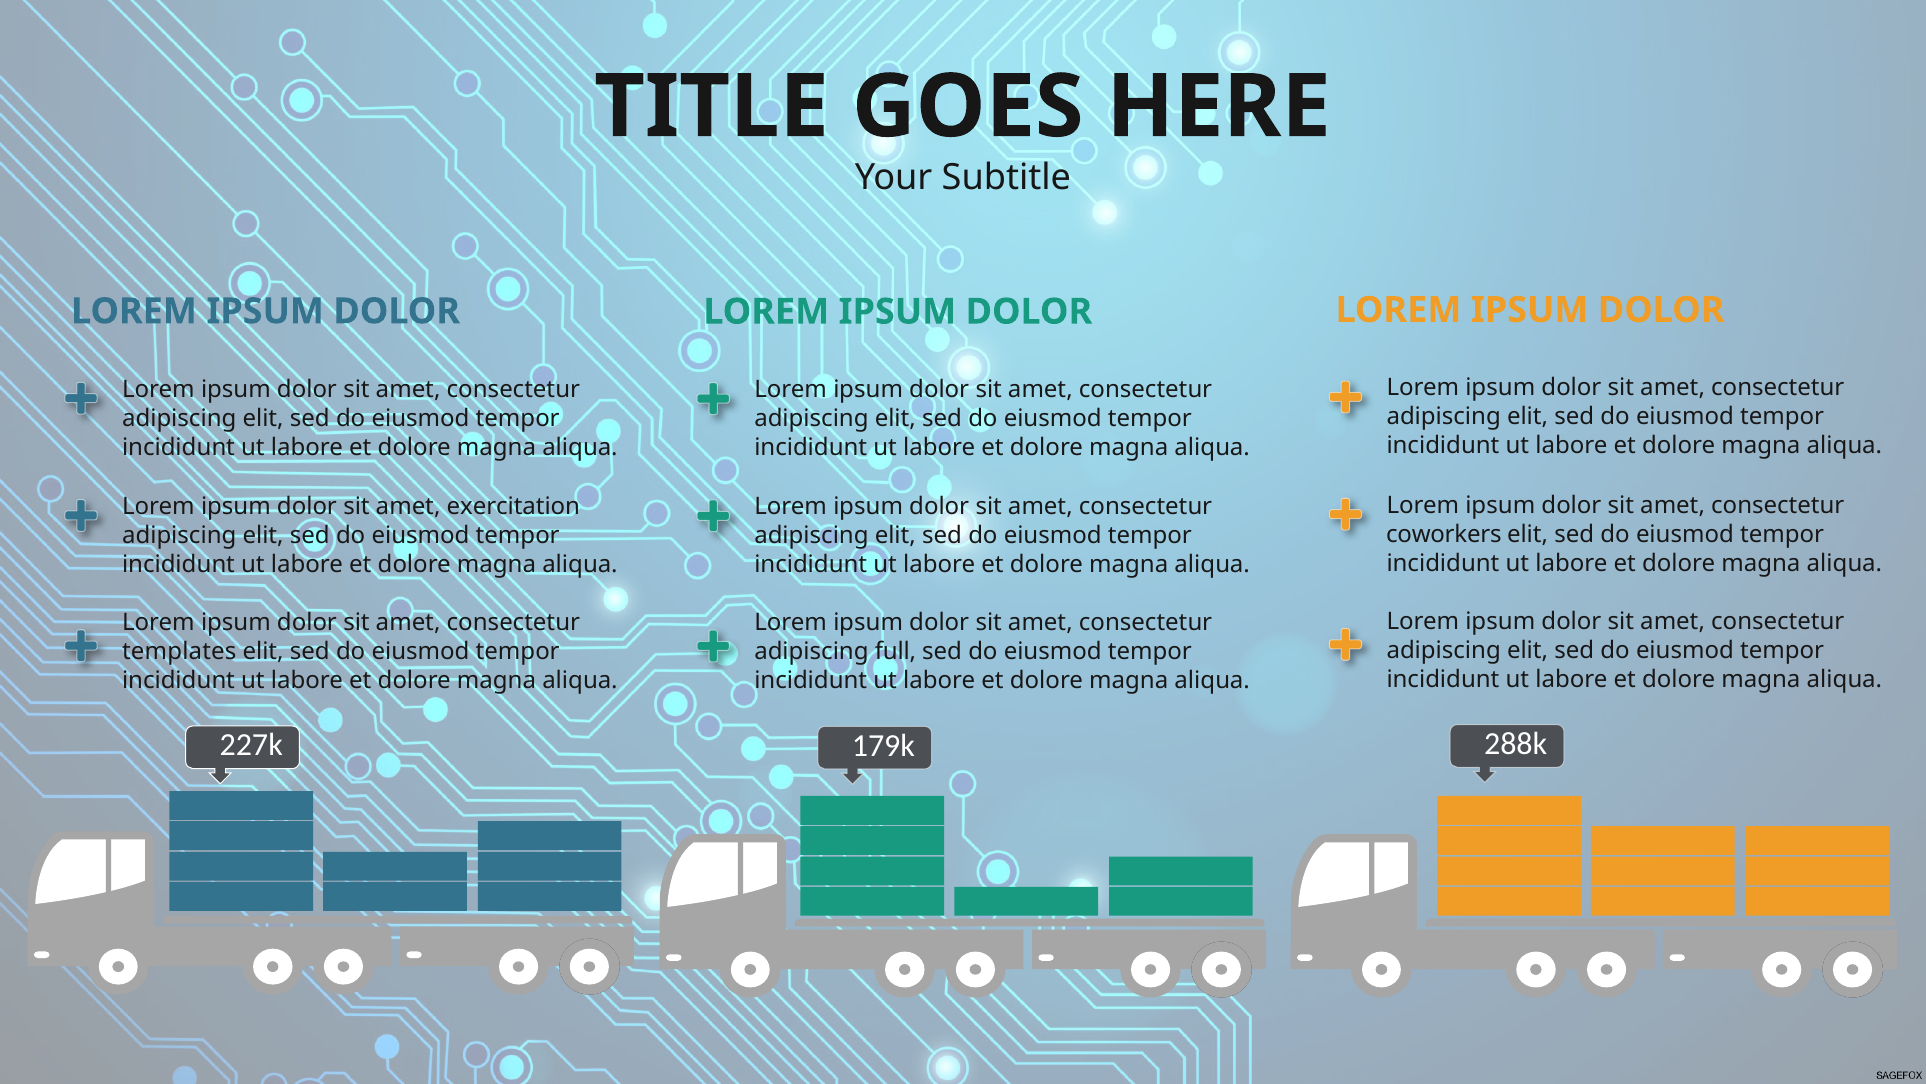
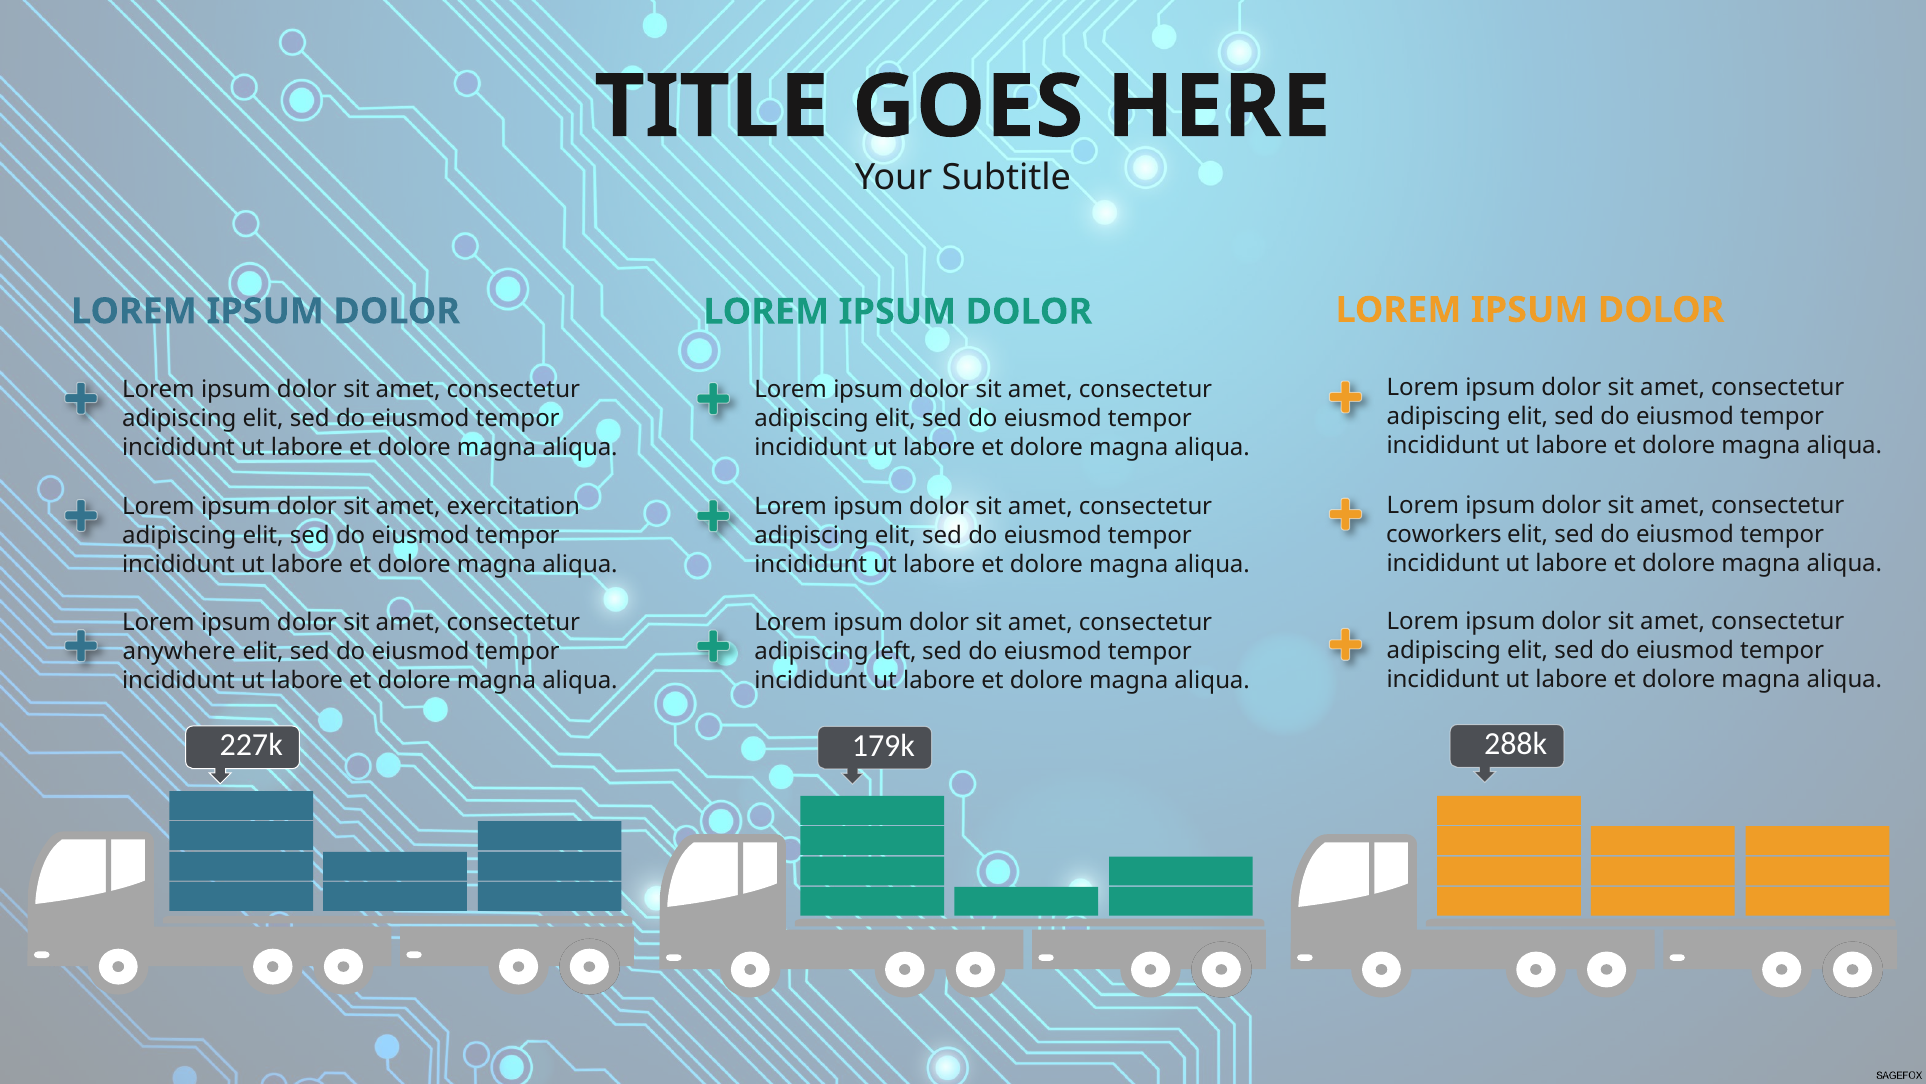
templates: templates -> anywhere (179, 651)
full: full -> left (895, 652)
